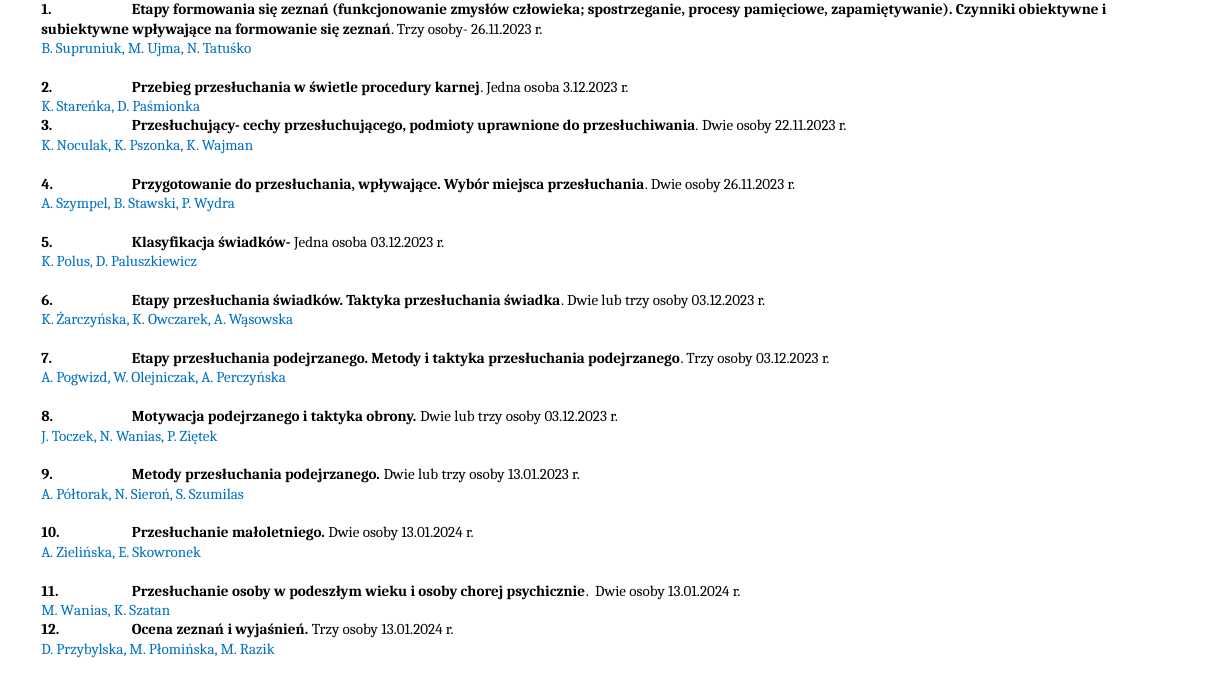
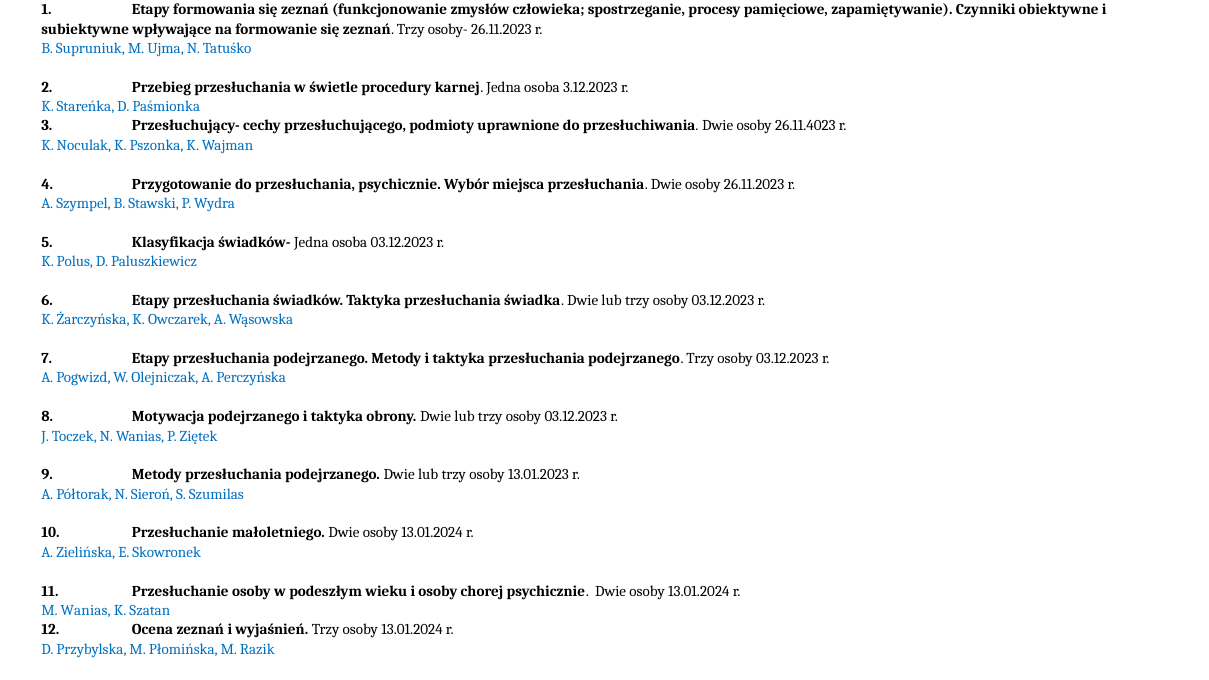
22.11.2023: 22.11.2023 -> 26.11.4023 (805, 126)
przesłuchania wpływające: wpływające -> psychicznie (400, 184)
